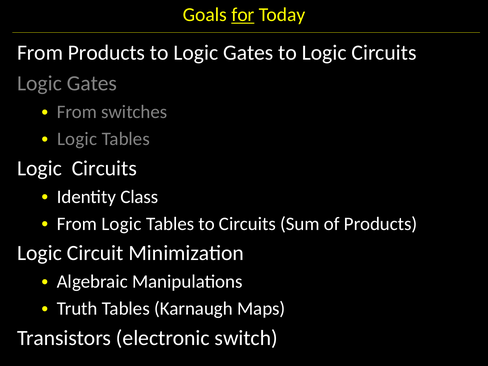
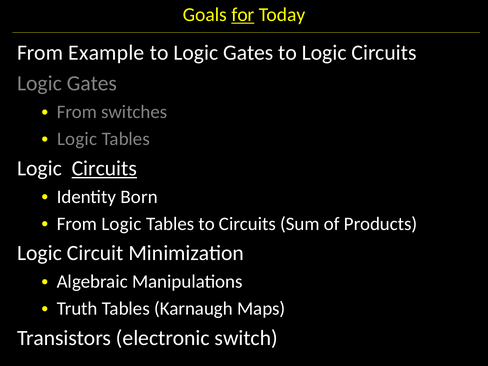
From Products: Products -> Example (106, 53)
Circuits underline: none -> present (104, 168)
Class: Class -> Born (139, 197)
